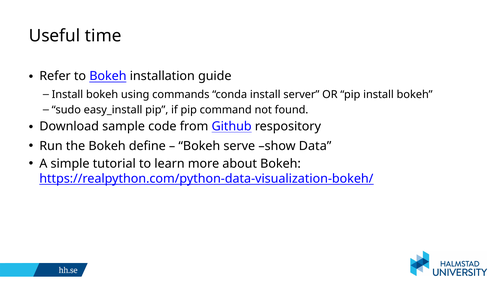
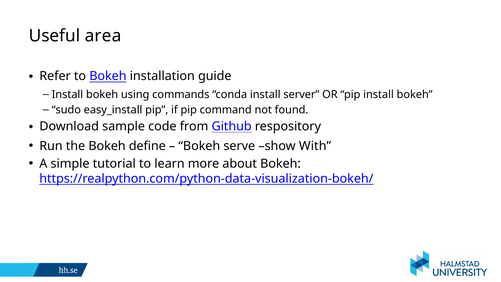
time: time -> area (103, 36)
Data: Data -> With (315, 146)
